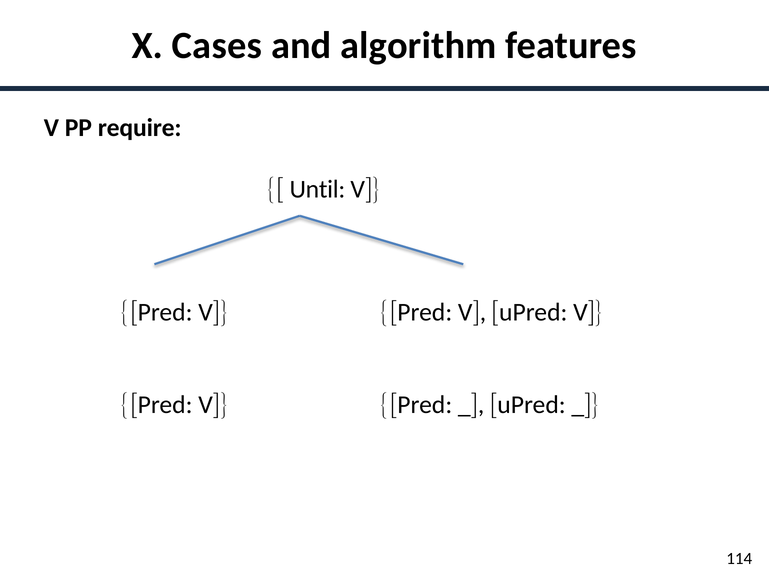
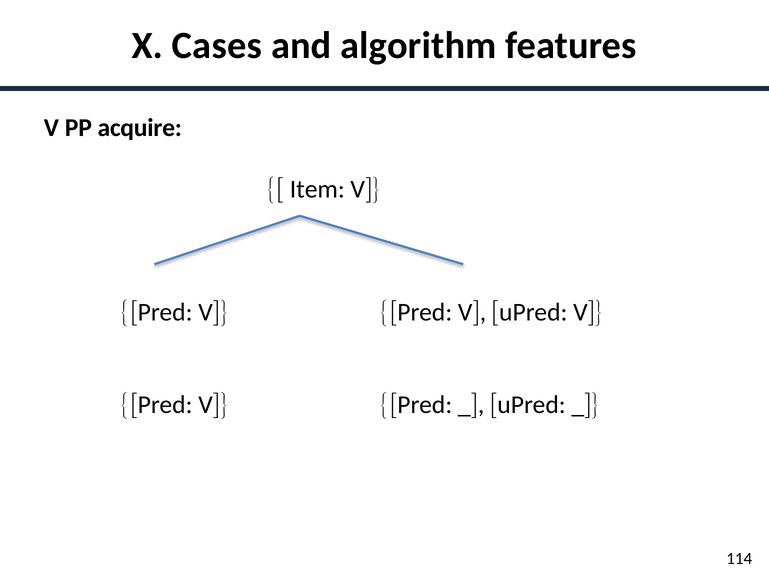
require: require -> acquire (140, 128)
Until: Until -> Item (317, 189)
